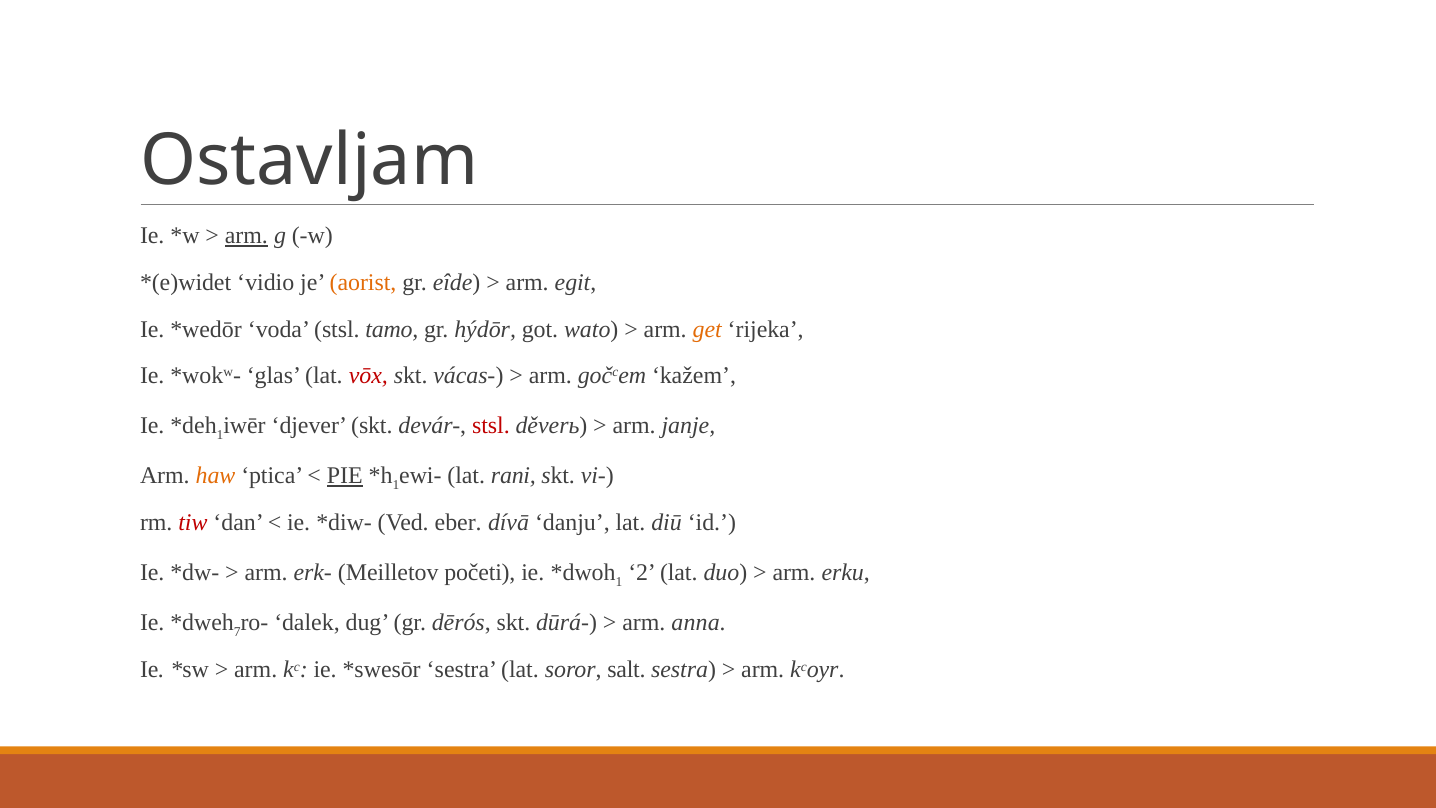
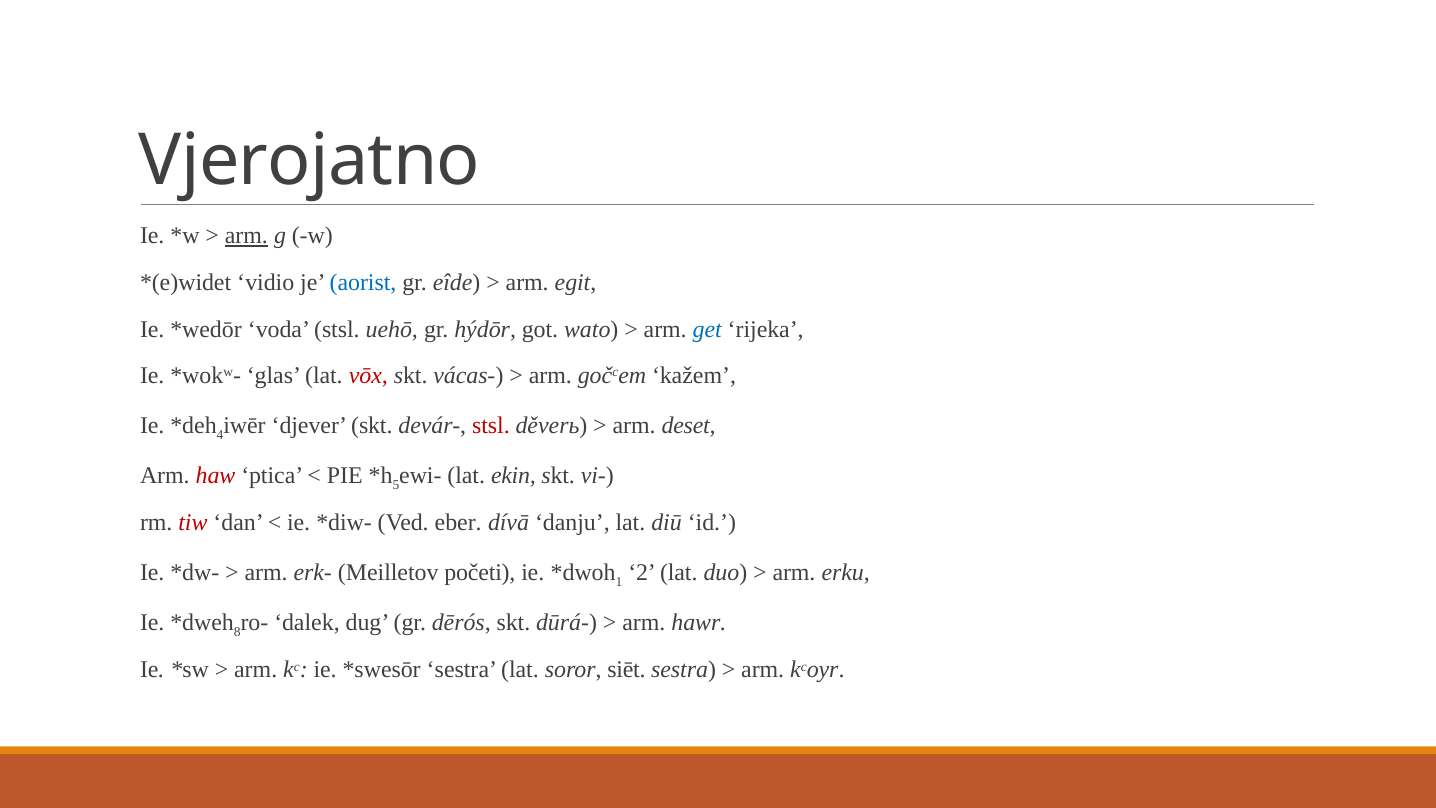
Ostavljam: Ostavljam -> Vjerojatno (310, 161)
aorist colour: orange -> blue (363, 282)
tamo: tamo -> uehō (392, 329)
get colour: orange -> blue (707, 329)
1: 1 -> 4 (220, 434)
janje: janje -> deset (689, 425)
haw colour: orange -> red (216, 475)
PIE underline: present -> none (345, 475)
1: 1 -> 5 (396, 485)
rani: rani -> ekin (513, 475)
7: 7 -> 8 (237, 632)
anna: anna -> hawr (699, 622)
salt: salt -> siēt (626, 670)
